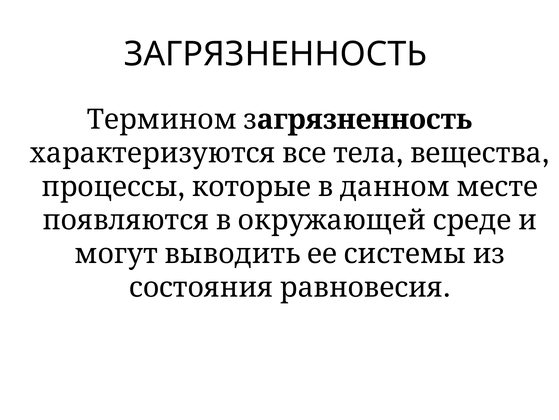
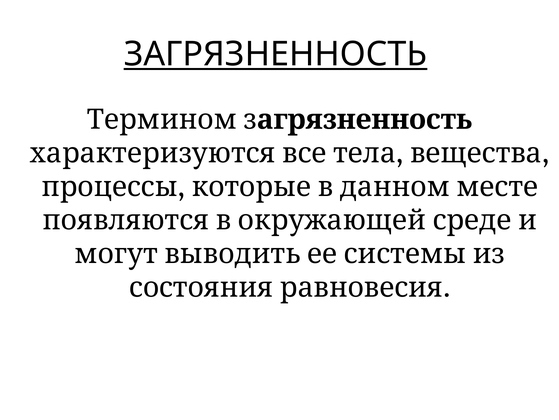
ЗАГРЯЗНЕННОСТЬ underline: none -> present (276, 54)
